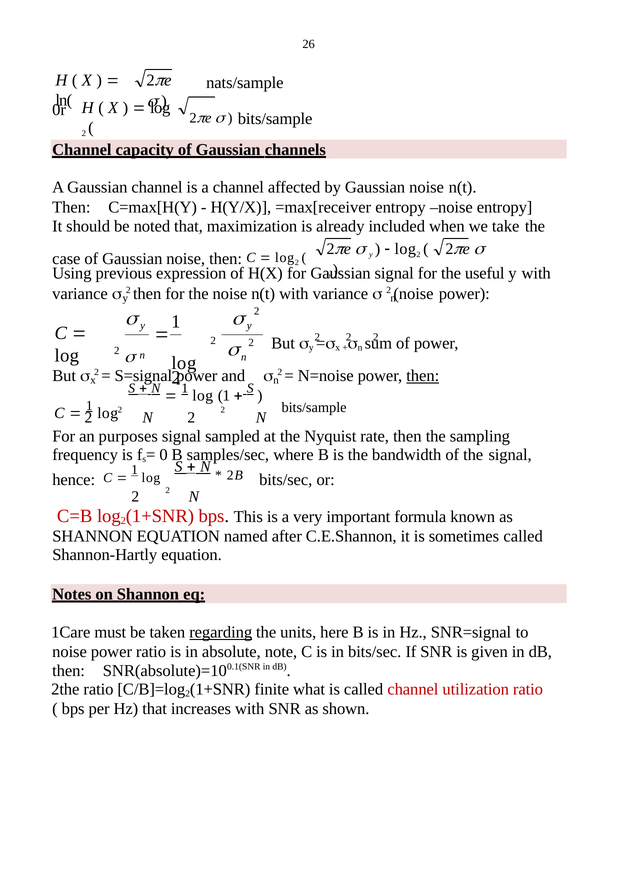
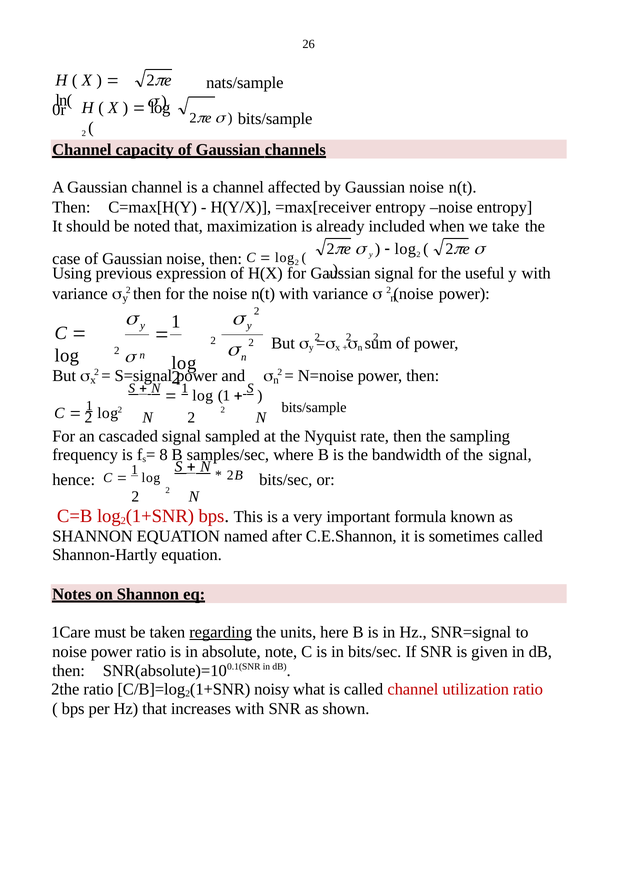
then underline: present -> none (423, 376)
purposes: purposes -> cascaded (128, 437)
0: 0 -> 8 (164, 455)
finite: finite -> noisy (272, 689)
